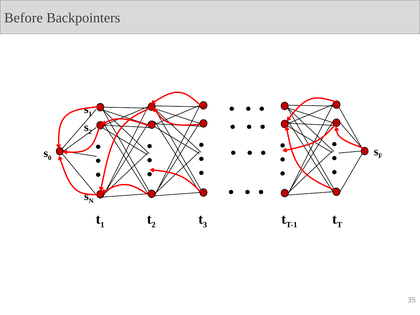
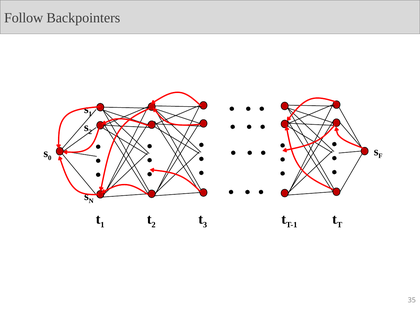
Before: Before -> Follow (24, 18)
